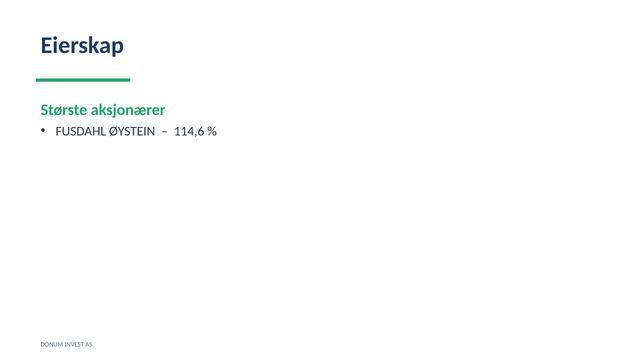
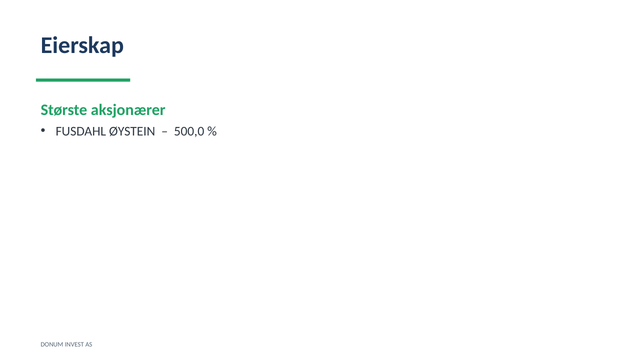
114,6: 114,6 -> 500,0 (189, 131)
